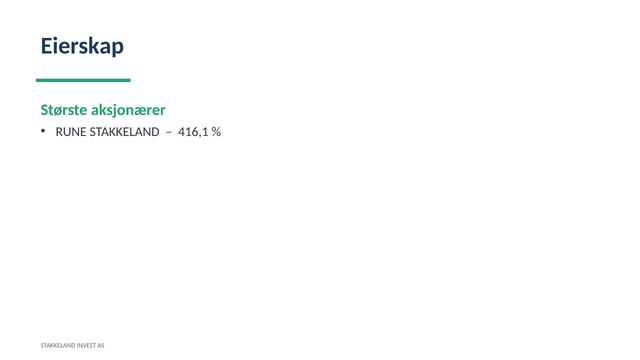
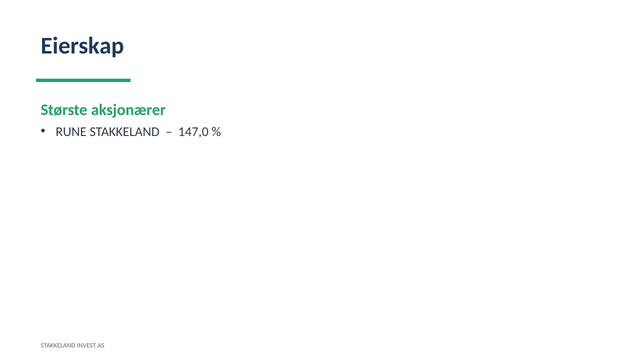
416,1: 416,1 -> 147,0 (193, 132)
